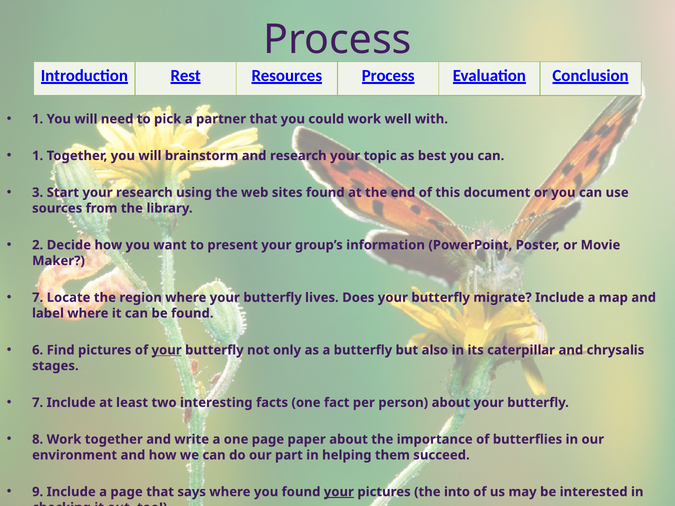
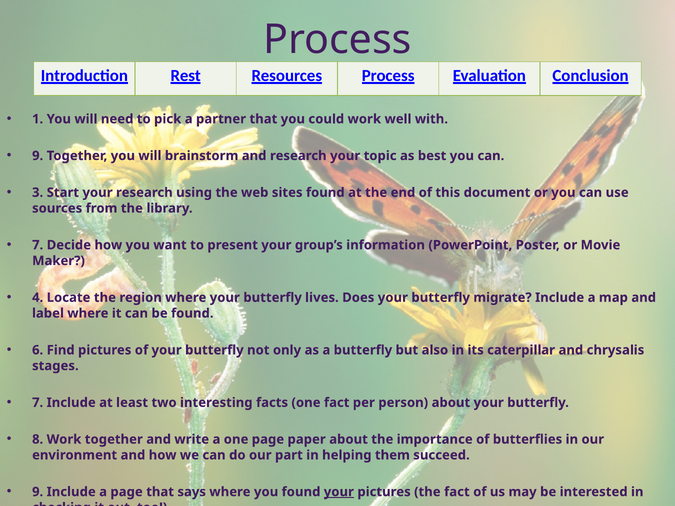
1: 1 -> 9 (38, 156)
2: 2 -> 7 (38, 245)
7: 7 -> 4 (38, 298)
your underline: present -> none (167, 350)
the into: into -> fact (457, 492)
